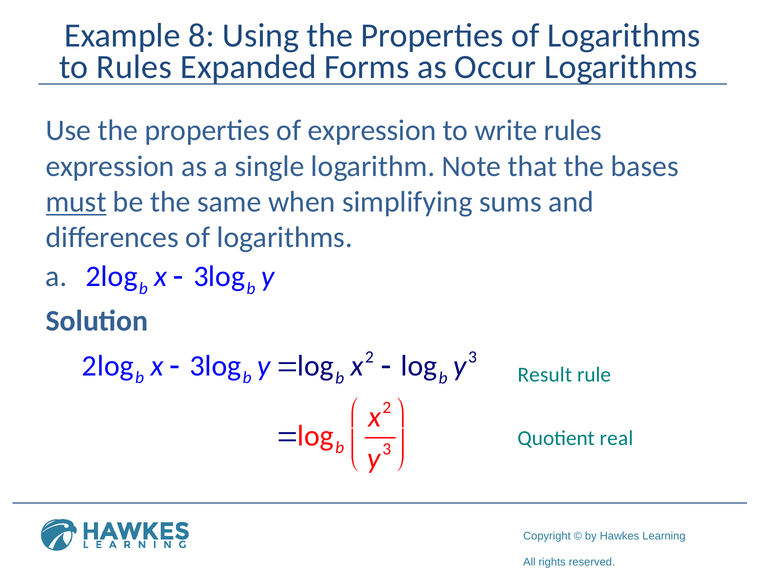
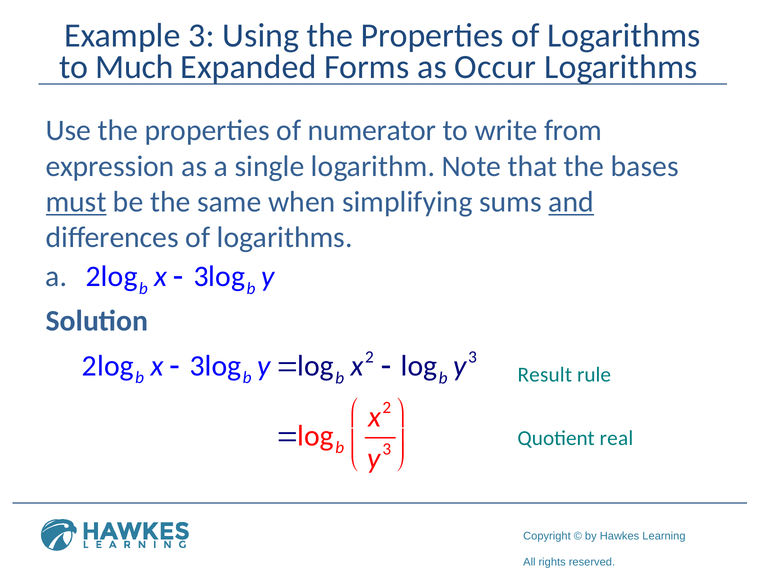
Example 8: 8 -> 3 (202, 35)
to Rules: Rules -> Much (134, 67)
of expression: expression -> numerator (372, 131)
write rules: rules -> from (573, 131)
and underline: none -> present (571, 202)
